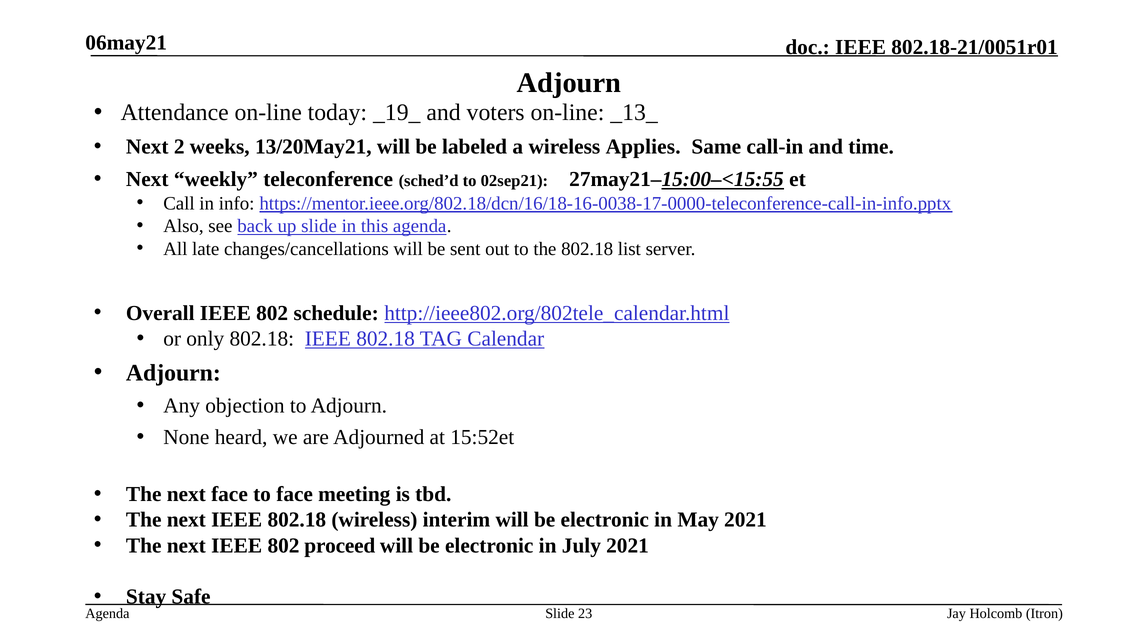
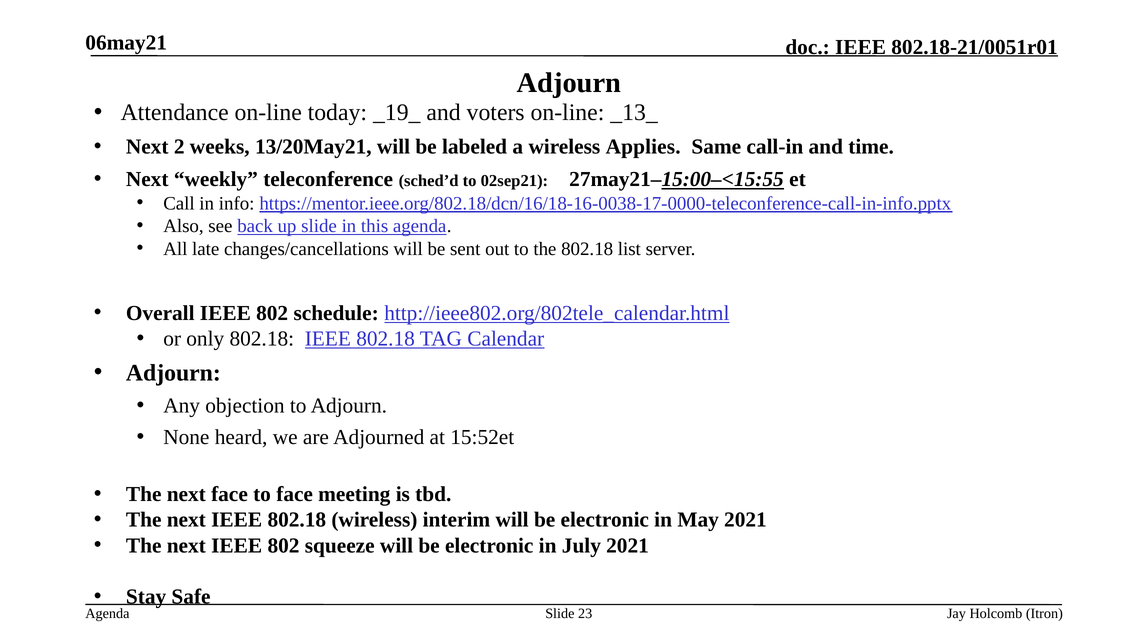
proceed: proceed -> squeeze (340, 546)
